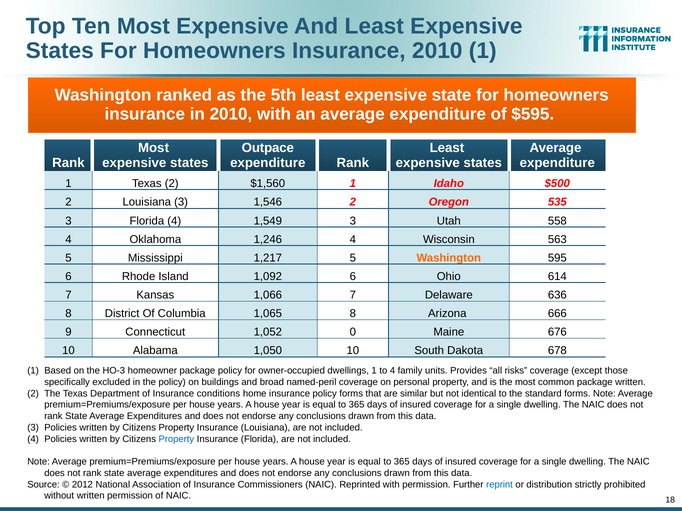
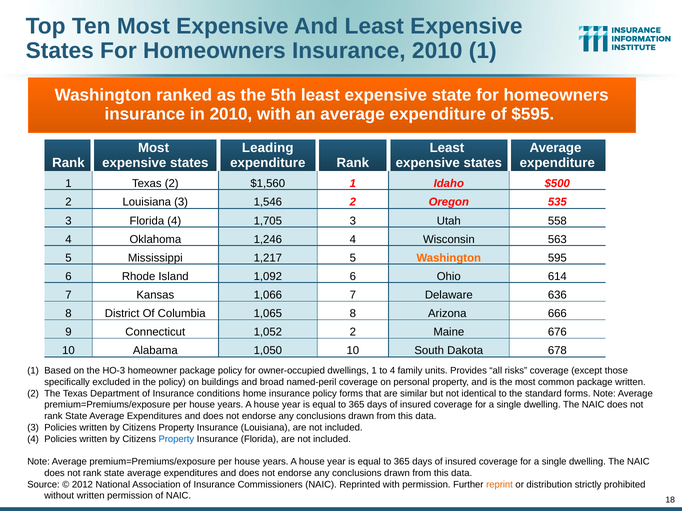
Outpace: Outpace -> Leading (268, 148)
1,549: 1,549 -> 1,705 (268, 221)
1,052 0: 0 -> 2 (353, 332)
reprint colour: blue -> orange (500, 485)
